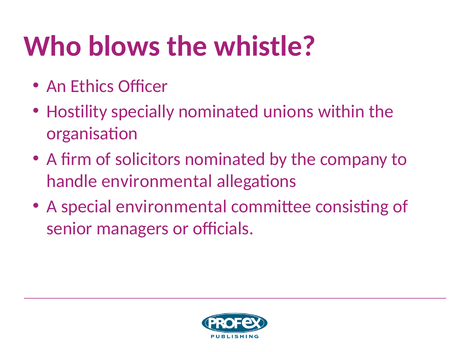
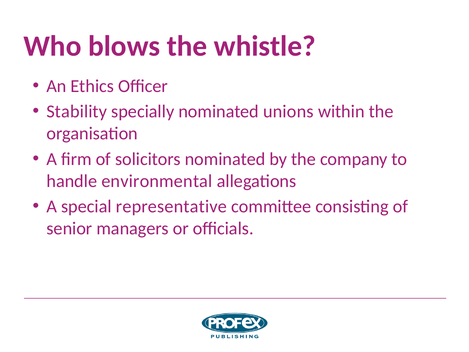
Hostility: Hostility -> Stability (77, 112)
special environmental: environmental -> representative (171, 206)
